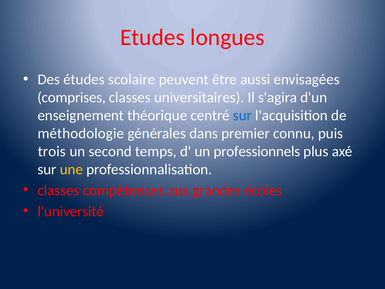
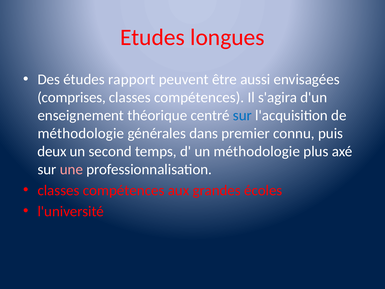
scolaire: scolaire -> rapport (132, 79)
universitaires: universitaires -> compétences (199, 97)
trois: trois -> deux (52, 151)
un professionnels: professionnels -> méthodologie (257, 151)
une colour: yellow -> pink (71, 169)
